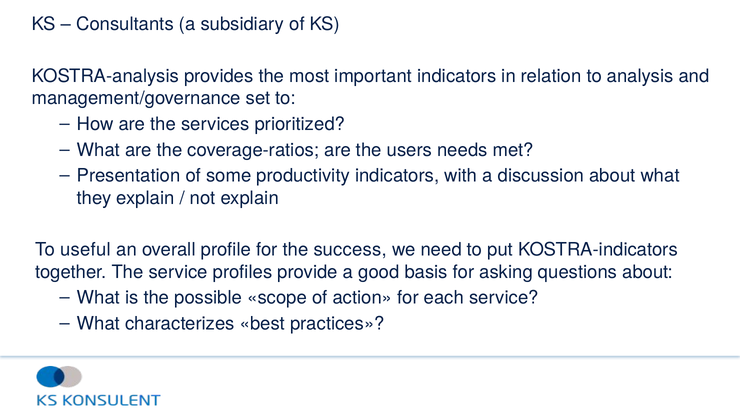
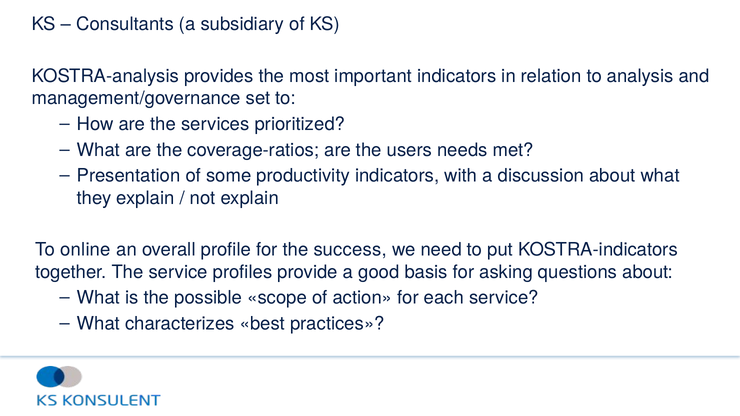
useful: useful -> online (86, 250)
